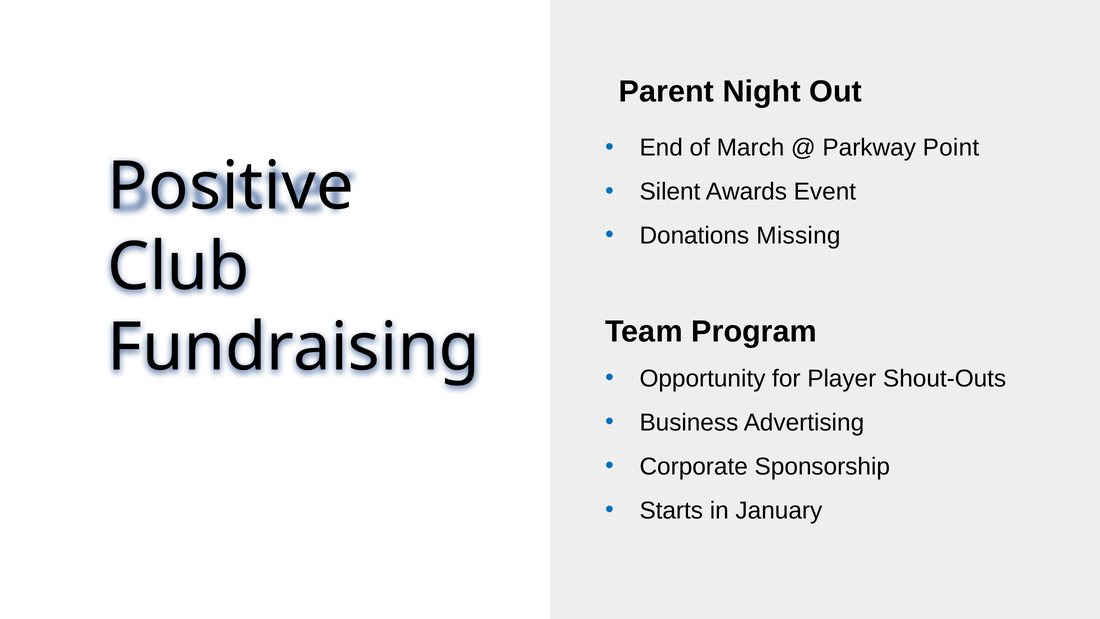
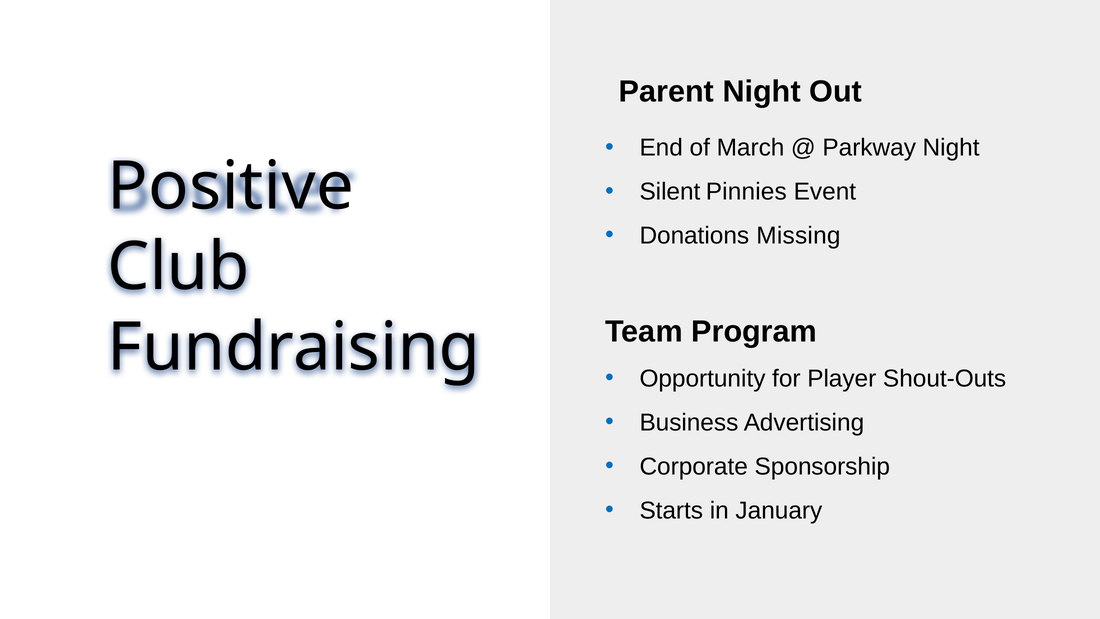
Parkway Point: Point -> Night (951, 148)
Awards: Awards -> Pinnies (746, 192)
